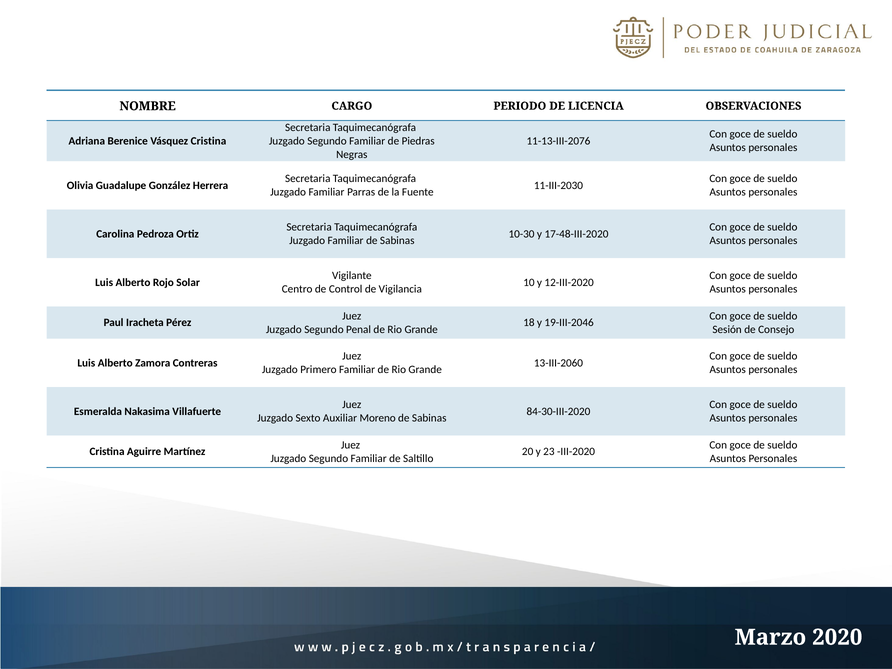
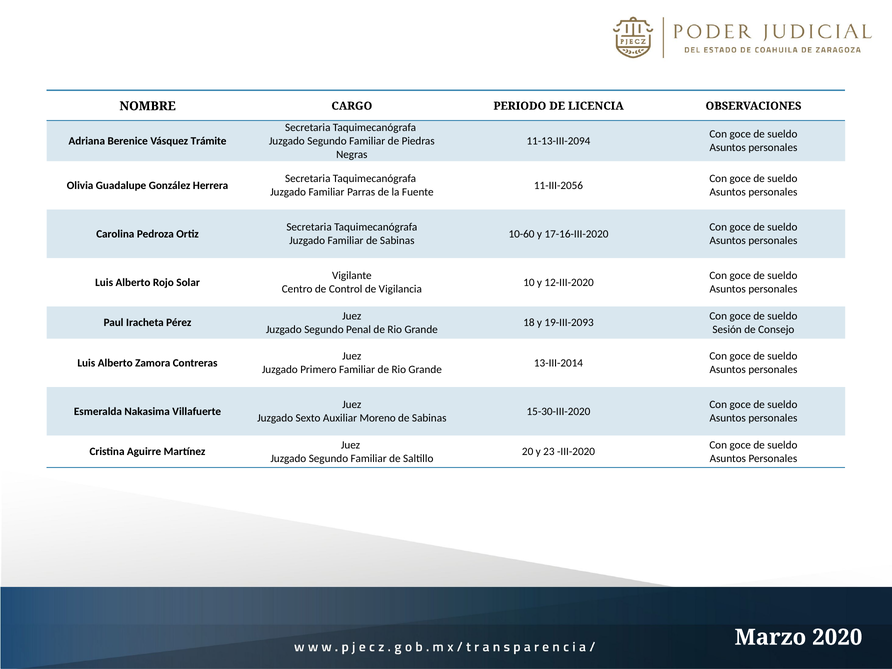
Vásquez Cristina: Cristina -> Trámite (209, 141)
11-13-III-2076: 11-13-III-2076 -> 11-13-III-2094 (558, 141)
11-III-2030: 11-III-2030 -> 11-III-2056 (558, 186)
10-30: 10-30 -> 10-60 (521, 234)
17-48-III-2020: 17-48-III-2020 -> 17-16-III-2020 (576, 234)
19-III-2046: 19-III-2046 -> 19-III-2093 (569, 323)
13-III-2060: 13-III-2060 -> 13-III-2014 (558, 363)
84-30-III-2020: 84-30-III-2020 -> 15-30-III-2020 (558, 411)
